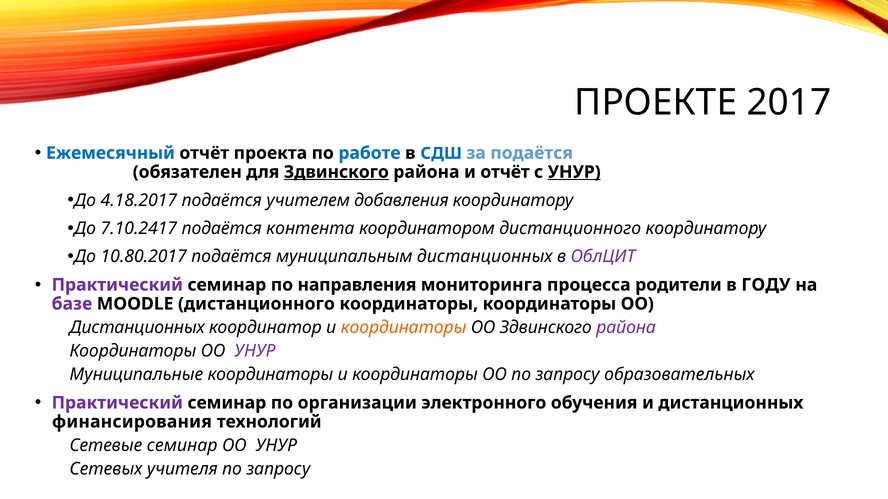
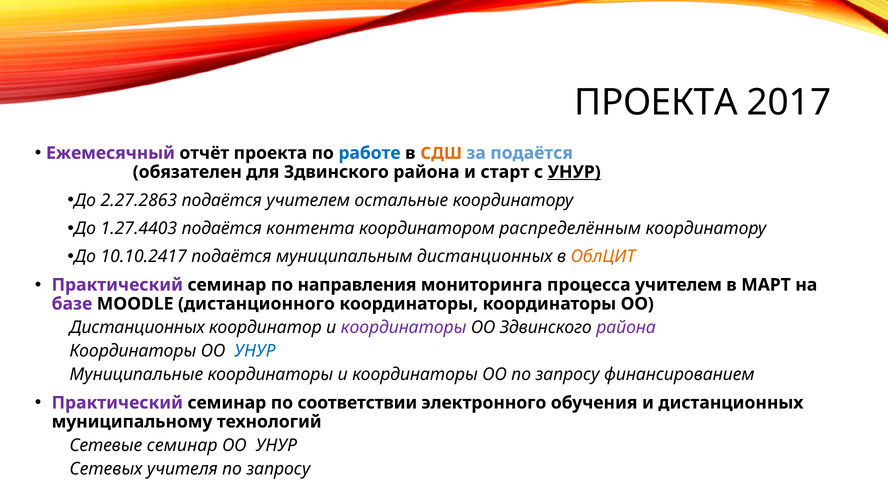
ПРОЕКТЕ: ПРОЕКТЕ -> ПРОЕКТА (656, 103)
Ежемесячный colour: blue -> purple (111, 153)
СДШ colour: blue -> orange (441, 154)
Здвинского underline: present -> none (336, 172)
и отчёт: отчёт -> старт (505, 172)
4.18.2017: 4.18.2017 -> 2.27.2863 (139, 200)
добавления: добавления -> остальные (401, 200)
7.10.2417: 7.10.2417 -> 1.27.4403 (139, 229)
координатором дистанционного: дистанционного -> распределённым (570, 229)
10.80.2017: 10.80.2017 -> 10.10.2417 (144, 257)
ОблЦИТ colour: purple -> orange (603, 257)
процесса родители: родители -> учителем (679, 285)
ГОДУ: ГОДУ -> МАРТ (766, 285)
координаторы colour: orange -> purple (404, 328)
УНУР colour: purple -> blue (255, 351)
образовательных: образовательных -> финансированием (679, 375)
организации: организации -> соответствии (357, 403)
финансирования: финансирования -> муниципальному (132, 422)
